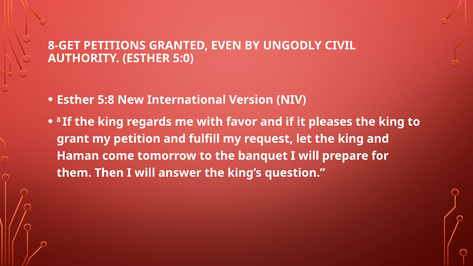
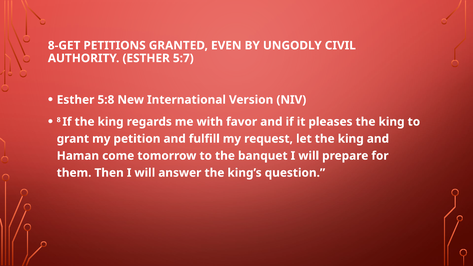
5:0: 5:0 -> 5:7 (183, 58)
